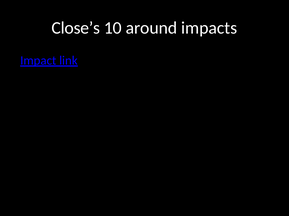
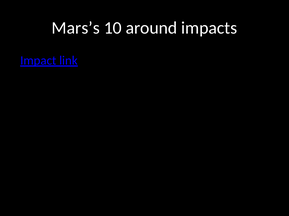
Close’s: Close’s -> Mars’s (76, 28)
